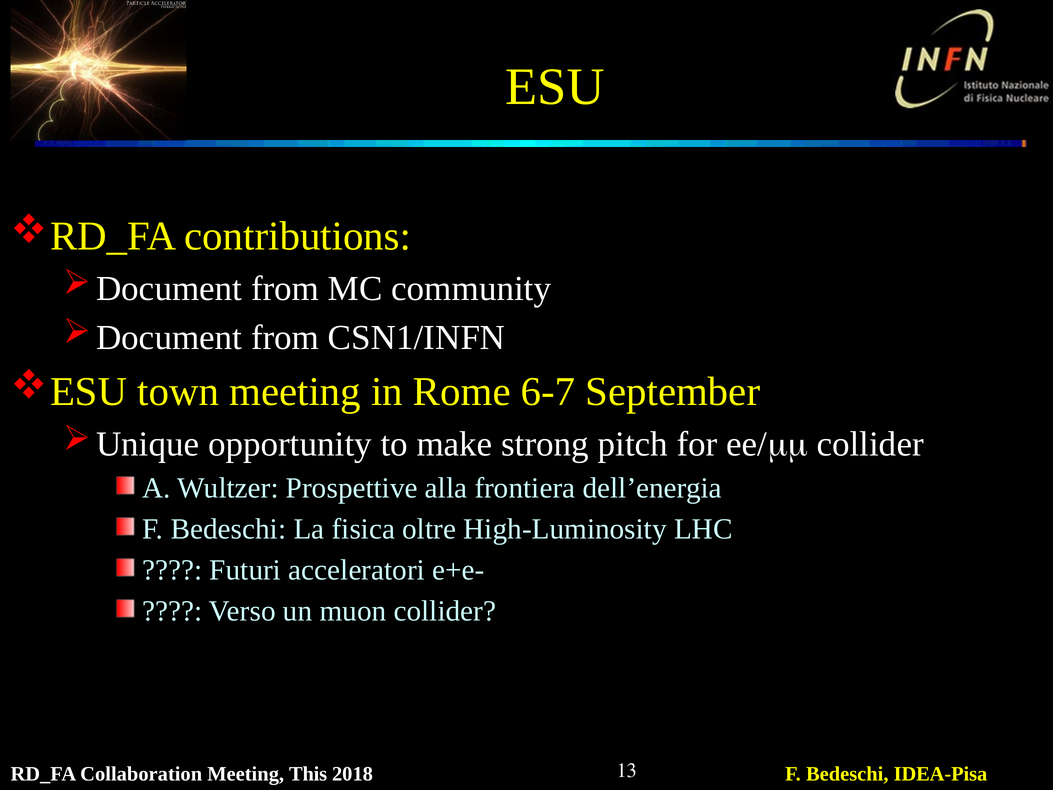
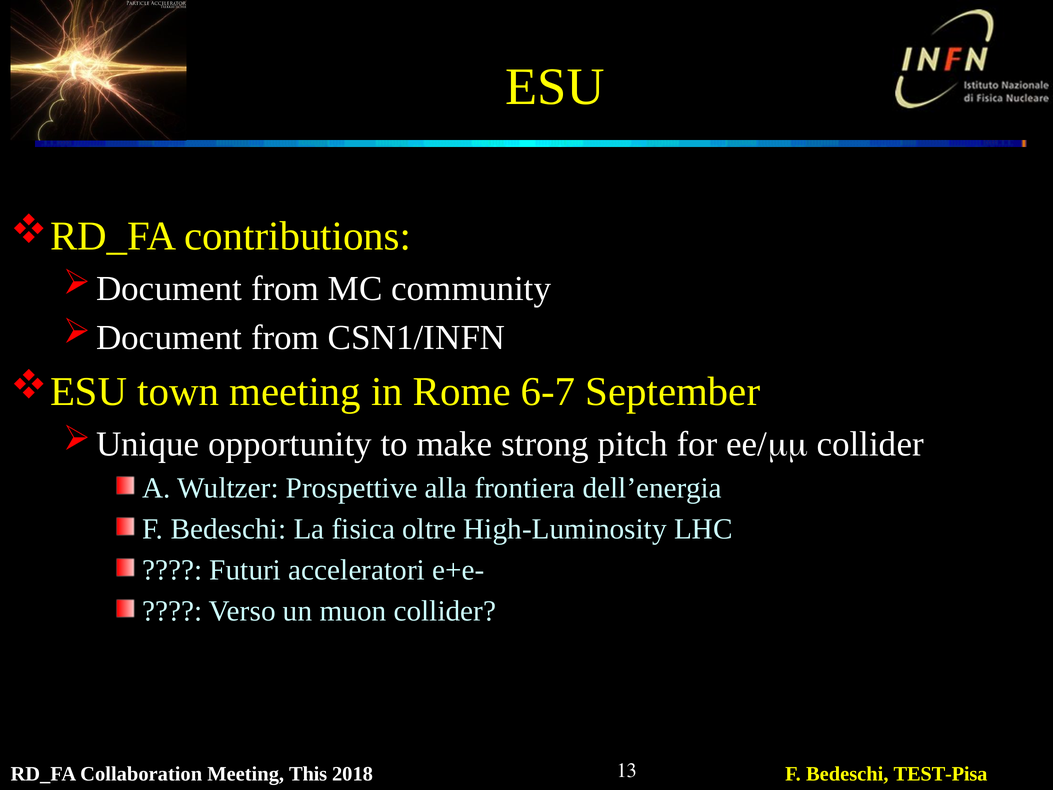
IDEA-Pisa: IDEA-Pisa -> TEST-Pisa (941, 774)
